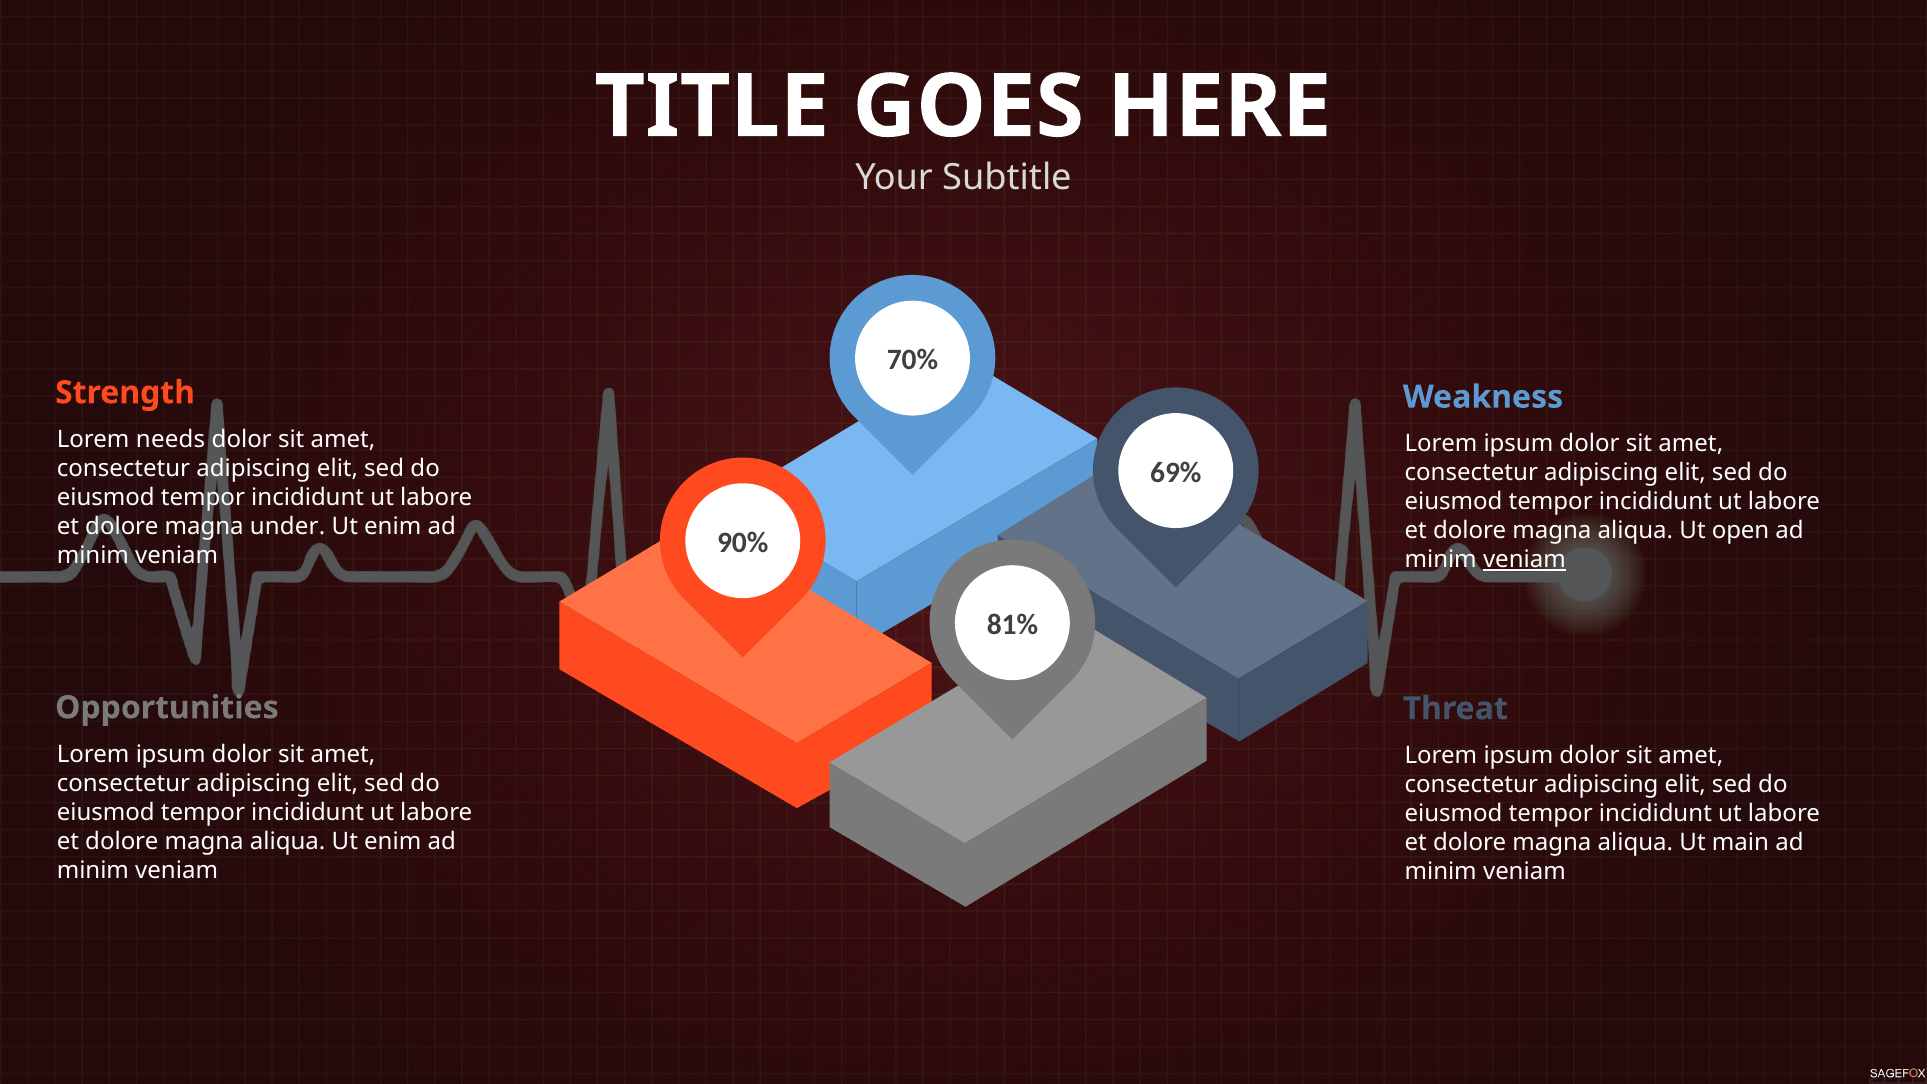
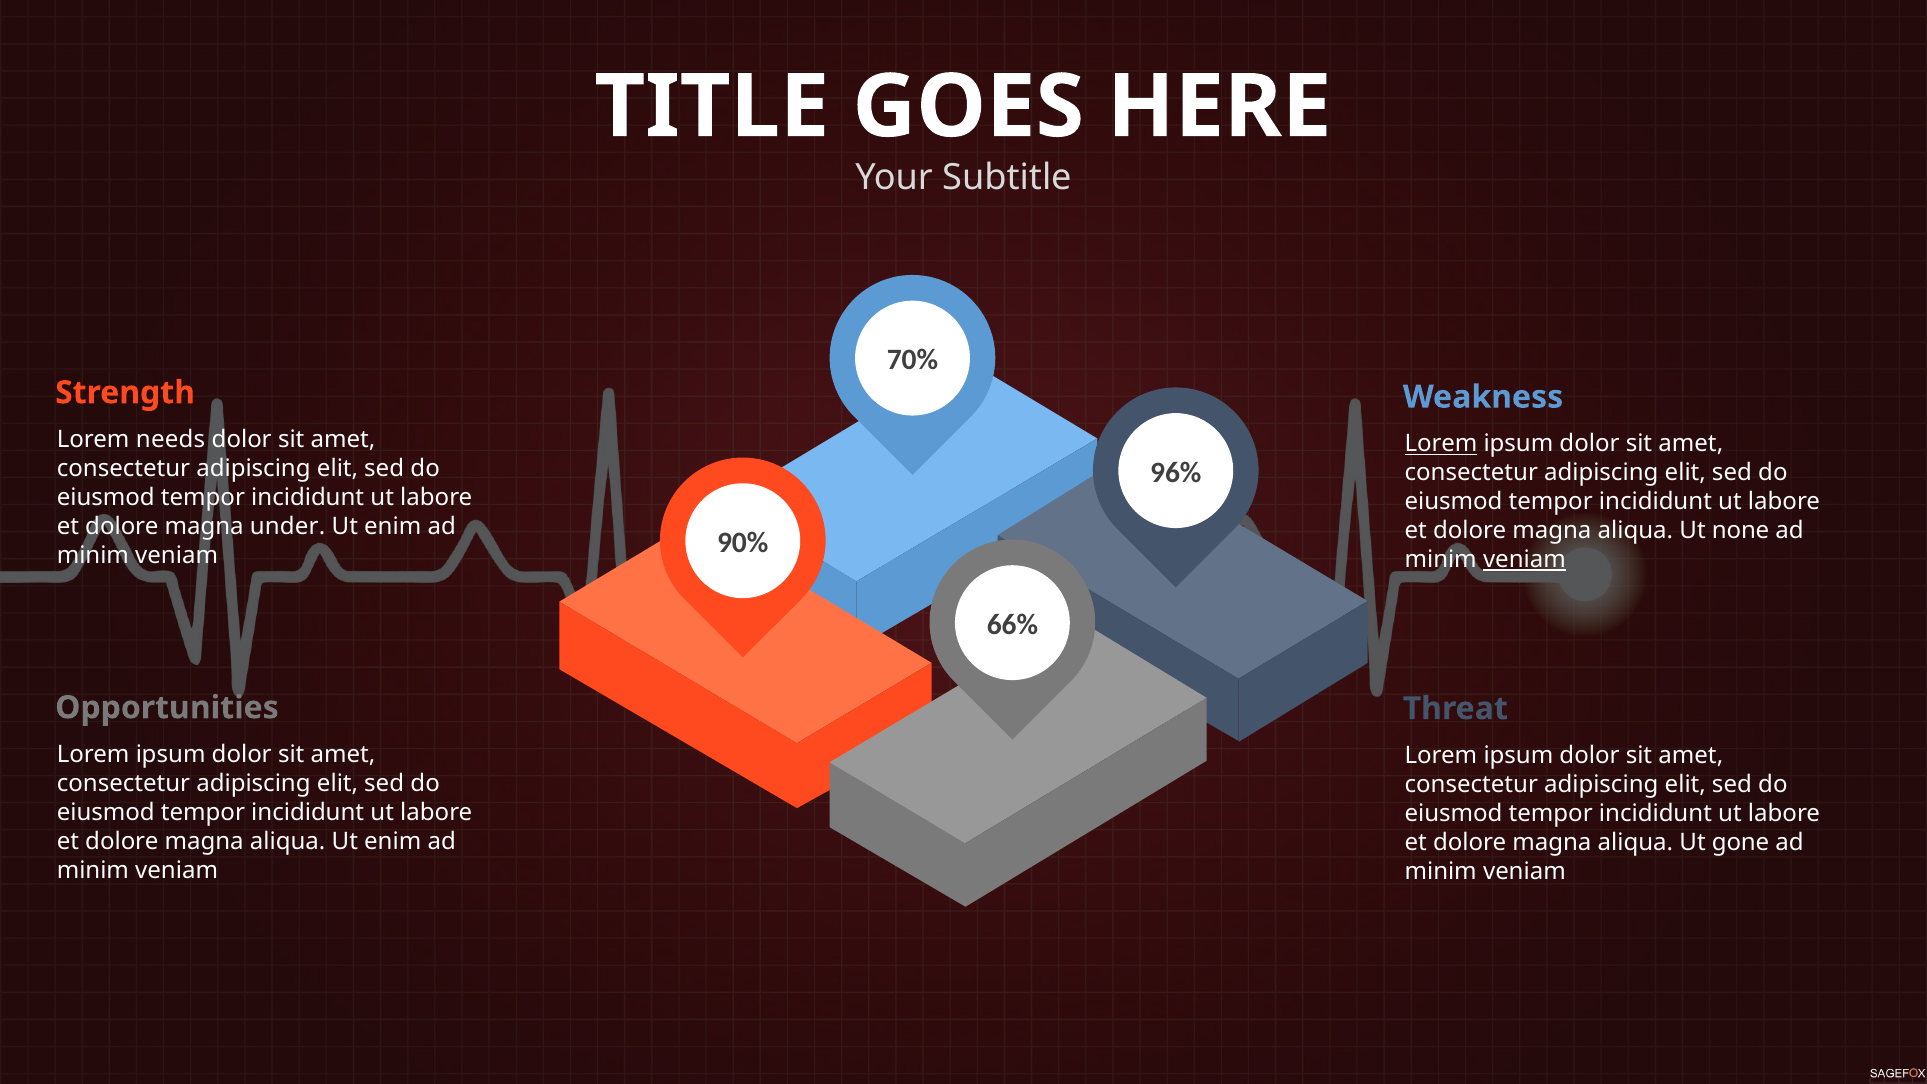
Lorem underline: none -> present (1441, 444)
69%: 69% -> 96% (1176, 473)
open: open -> none (1741, 531)
81%: 81% -> 66% (1012, 625)
main: main -> gone (1741, 842)
